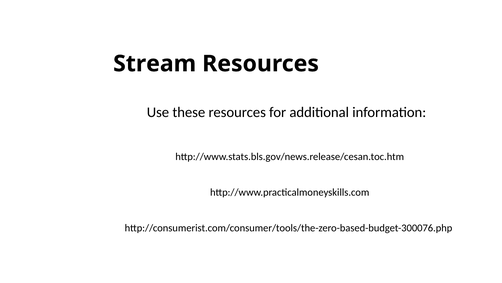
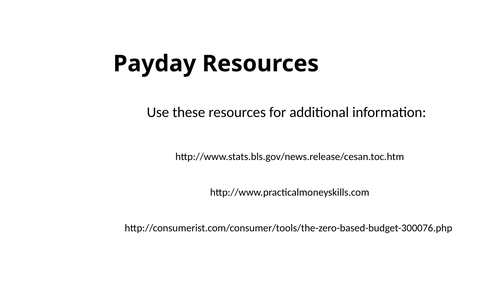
Stream: Stream -> Payday (155, 64)
